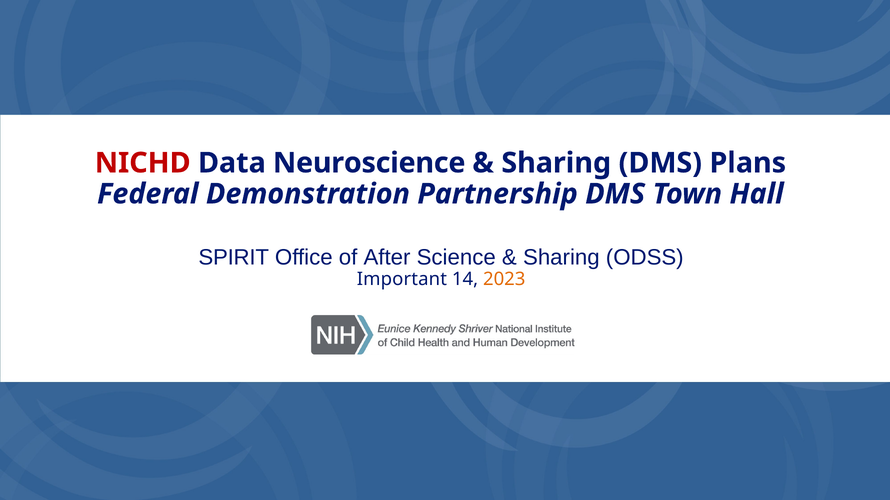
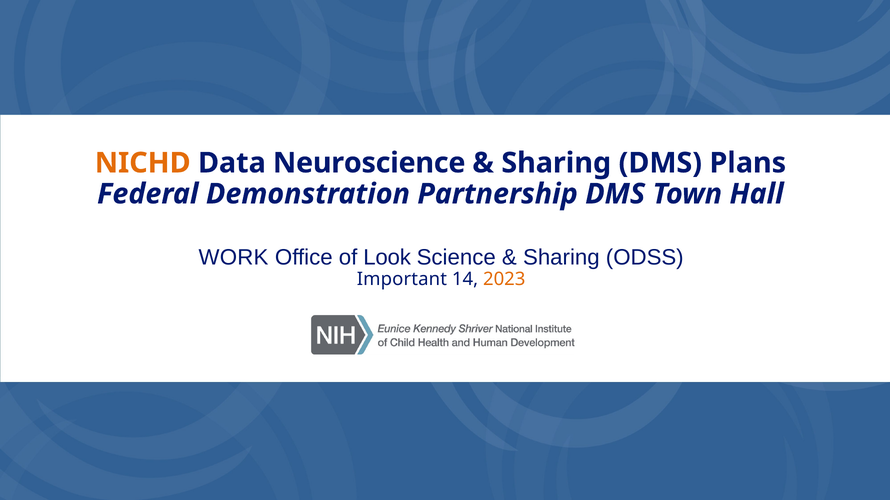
NICHD colour: red -> orange (143, 163)
SPIRIT: SPIRIT -> WORK (233, 258)
After: After -> Look (387, 258)
